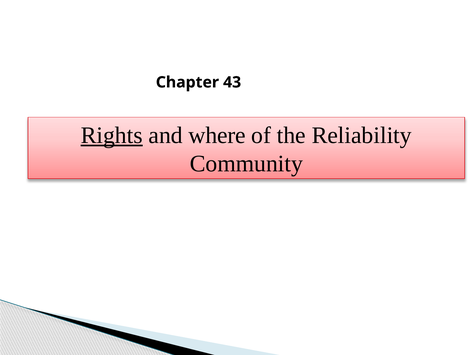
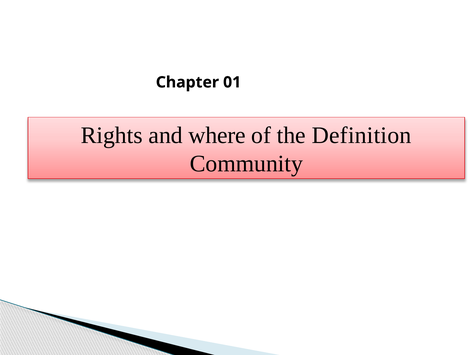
43: 43 -> 01 (232, 82)
Rights underline: present -> none (112, 136)
Reliability: Reliability -> Definition (362, 136)
